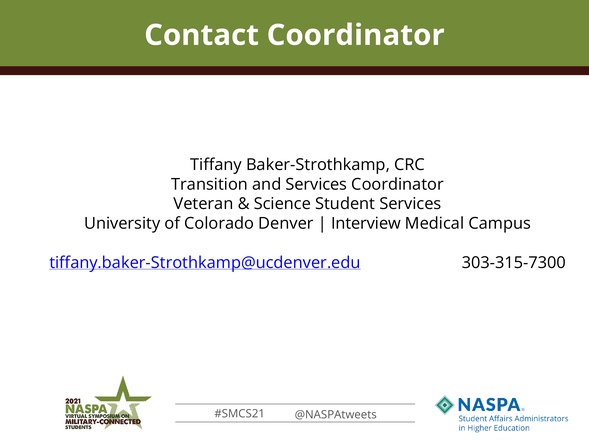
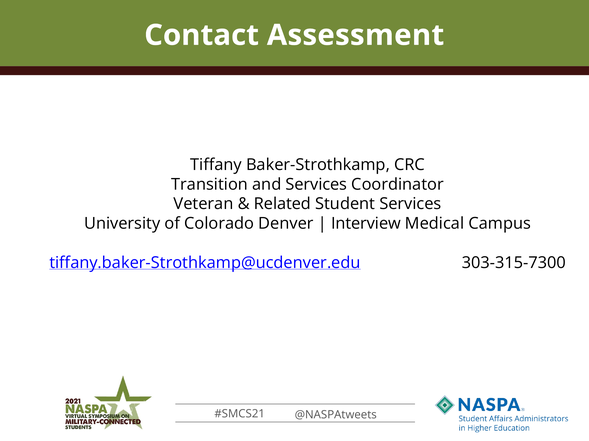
Contact Coordinator: Coordinator -> Assessment (356, 35)
Science: Science -> Related (282, 204)
